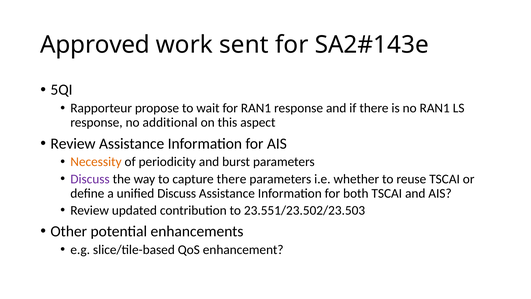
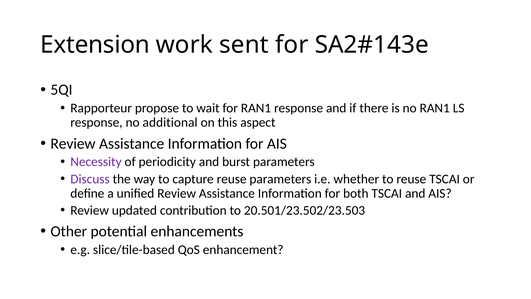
Approved: Approved -> Extension (95, 45)
Necessity colour: orange -> purple (96, 162)
capture there: there -> reuse (232, 179)
unified Discuss: Discuss -> Review (177, 193)
23.551/23.502/23.503: 23.551/23.502/23.503 -> 20.501/23.502/23.503 (305, 210)
